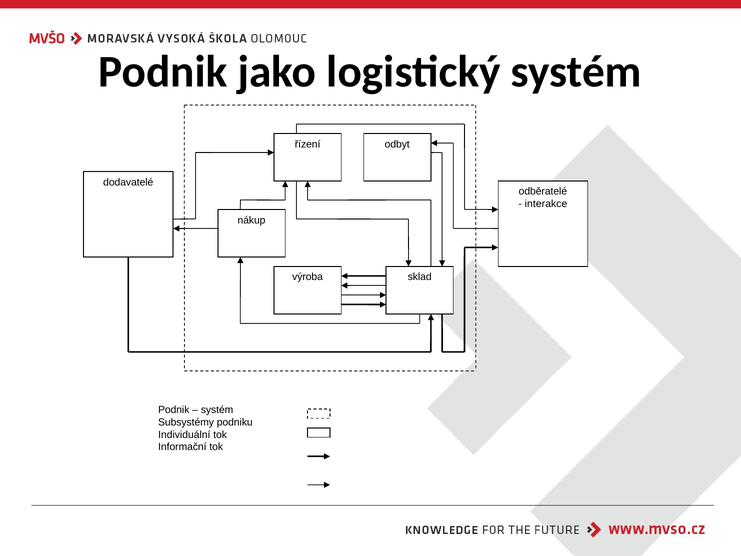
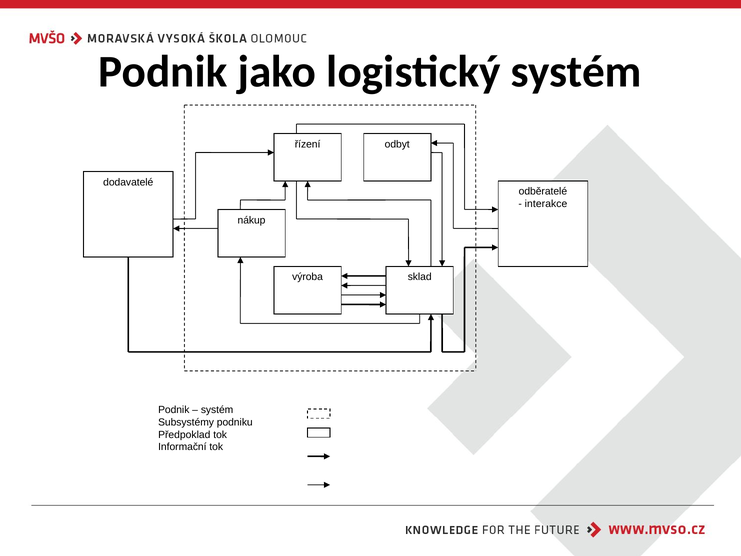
Individuální: Individuální -> Předpoklad (184, 435)
